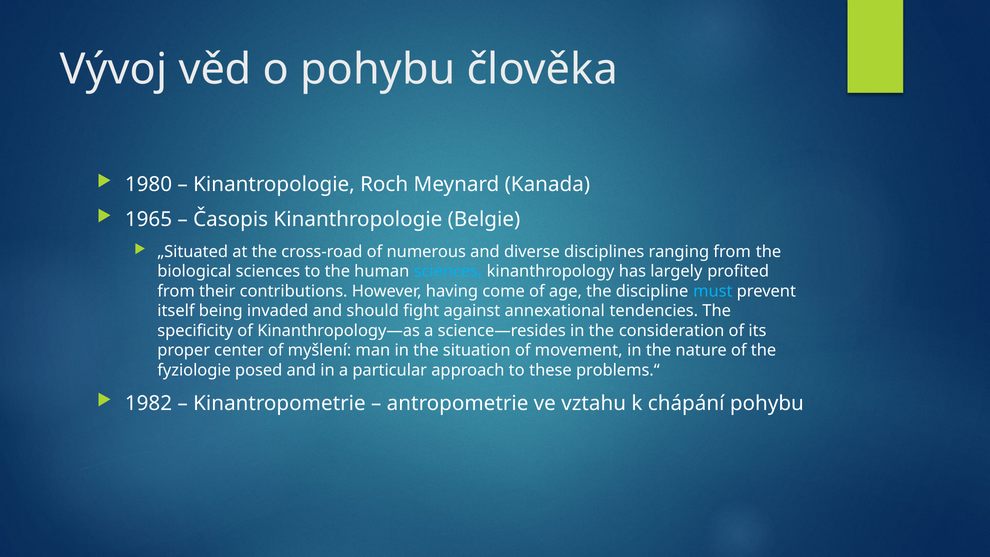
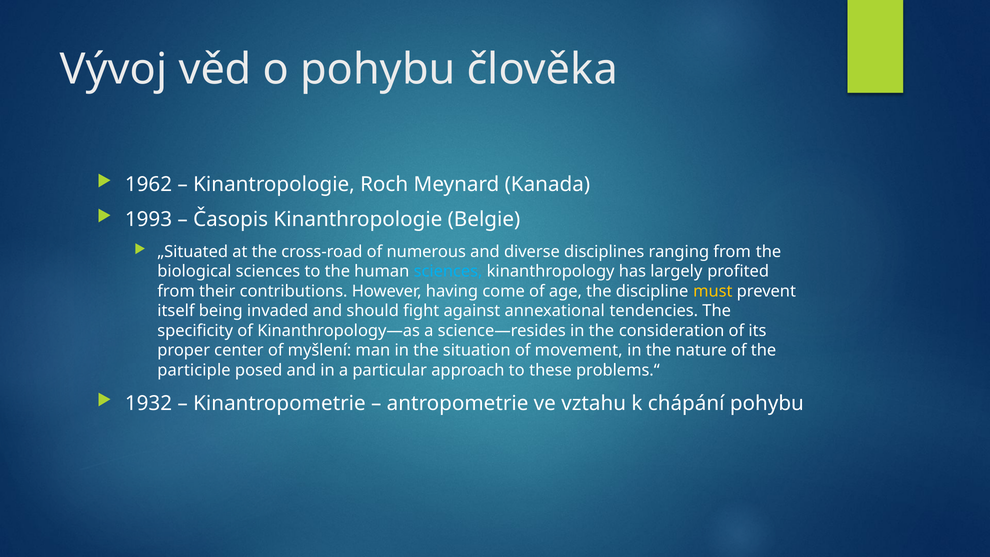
1980: 1980 -> 1962 (148, 184)
1965: 1965 -> 1993 (148, 219)
must colour: light blue -> yellow (713, 291)
fyziologie: fyziologie -> participle (194, 370)
1982: 1982 -> 1932 (148, 403)
